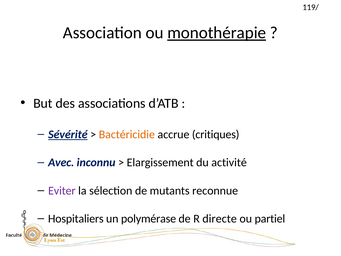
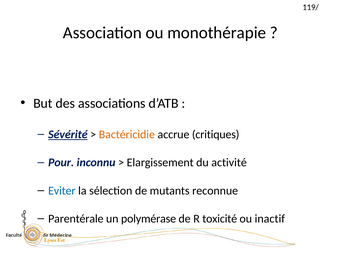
monothérapie underline: present -> none (217, 33)
Avec: Avec -> Pour (61, 162)
Eviter colour: purple -> blue (62, 190)
Hospitaliers: Hospitaliers -> Parentérale (76, 218)
directe: directe -> toxicité (220, 218)
partiel: partiel -> inactif (270, 218)
